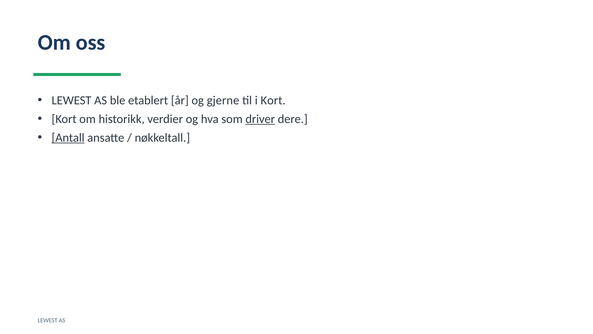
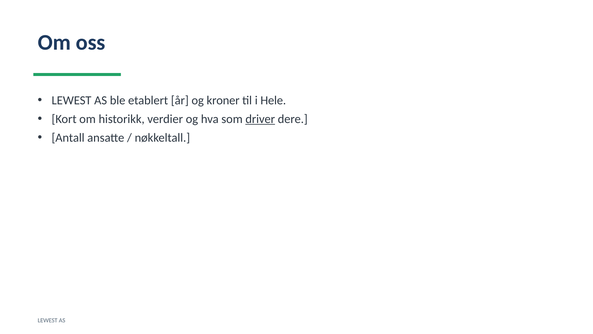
gjerne: gjerne -> kroner (223, 100)
i Kort: Kort -> Hele (273, 100)
Antall underline: present -> none (68, 138)
